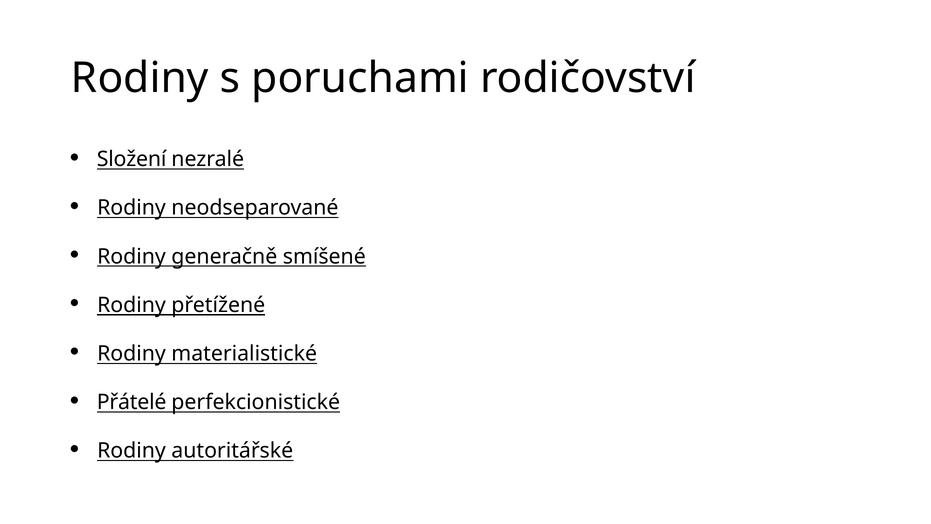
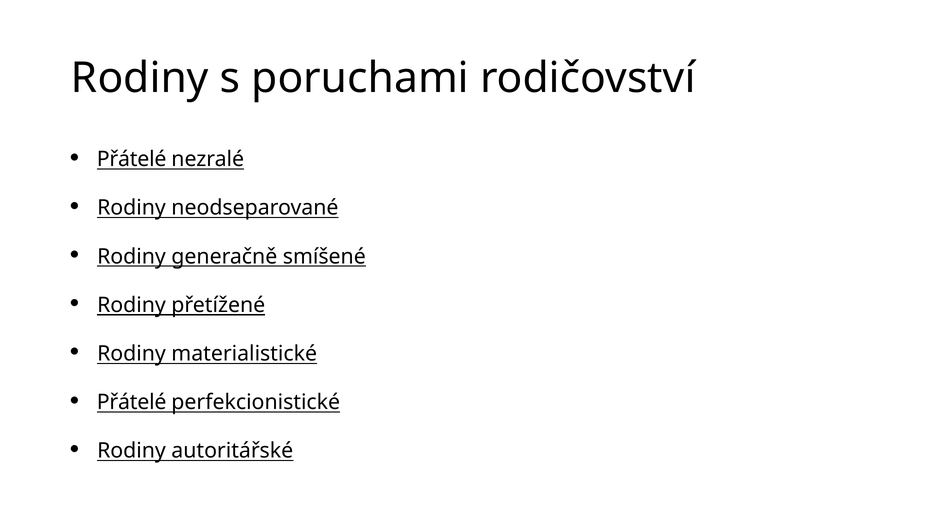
Složení: Složení -> Přátelé (132, 159)
